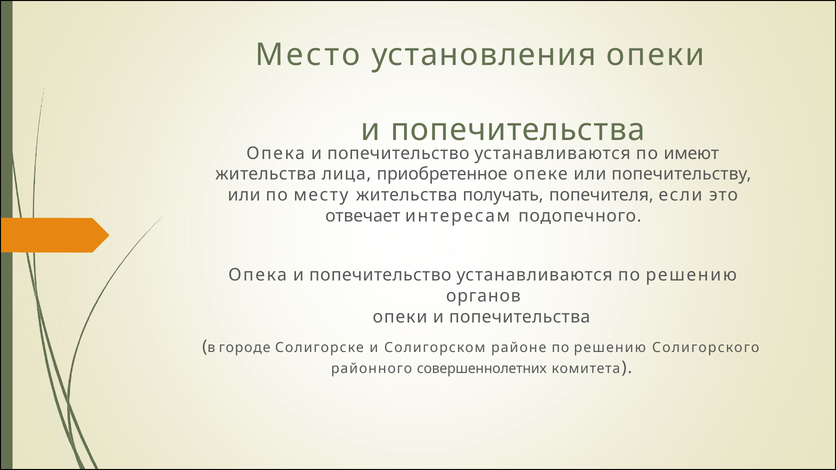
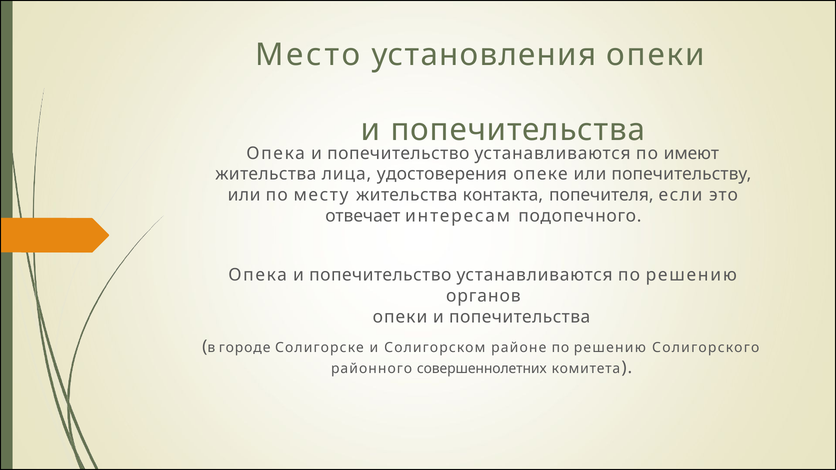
приобретенное: приобретенное -> удостоверения (442, 174)
получать: получать -> контакта (503, 195)
